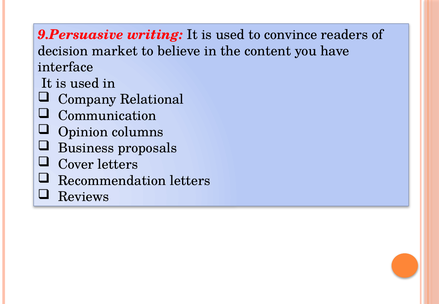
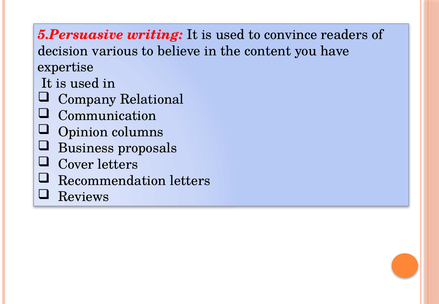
9.Persuasive: 9.Persuasive -> 5.Persuasive (81, 35)
market: market -> various (115, 51)
interface: interface -> expertise (66, 67)
